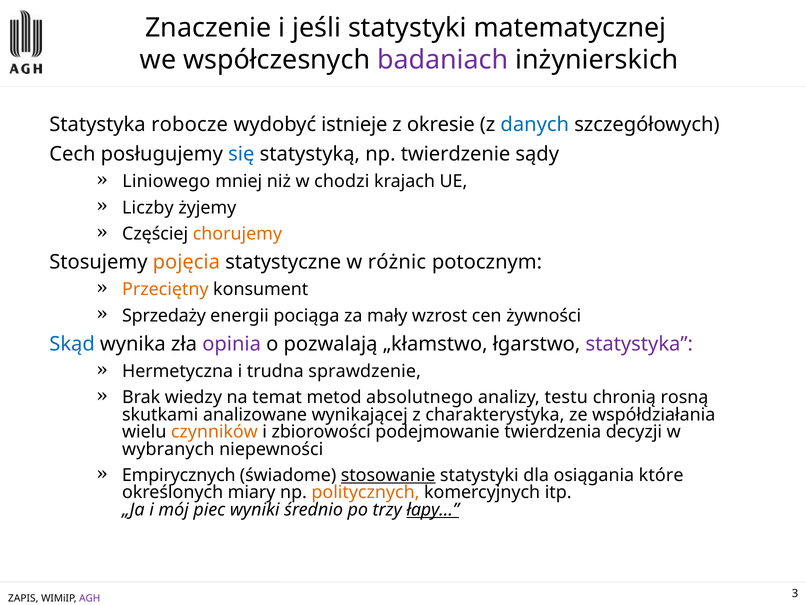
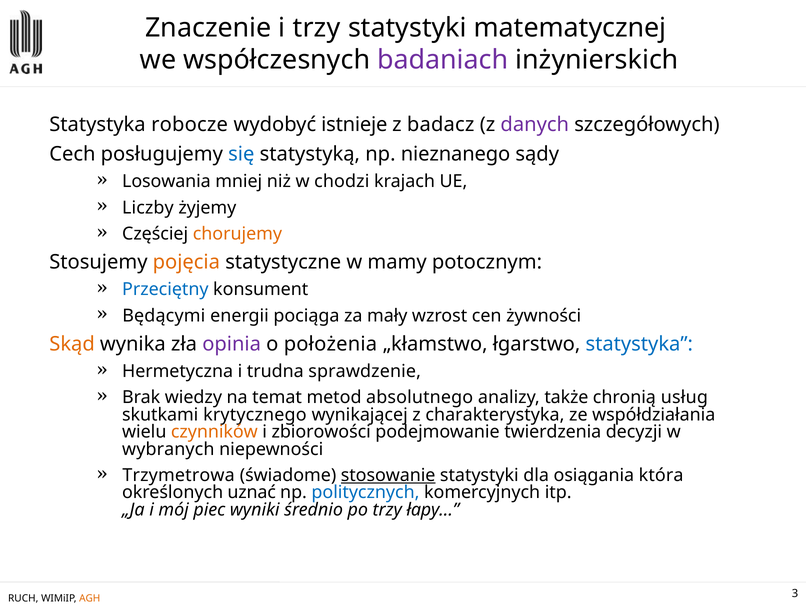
i jeśli: jeśli -> trzy (317, 28)
okresie: okresie -> badacz (441, 125)
danych colour: blue -> purple (535, 125)
twierdzenie: twierdzenie -> nieznanego (456, 154)
Liniowego: Liniowego -> Losowania (166, 181)
różnic: różnic -> mamy (397, 262)
Przeciętny colour: orange -> blue (165, 289)
Sprzedaży: Sprzedaży -> Będącymi (164, 315)
Skąd colour: blue -> orange (72, 344)
pozwalają: pozwalają -> położenia (330, 344)
statystyka colour: purple -> blue (639, 344)
testu: testu -> także (566, 397)
rosną: rosną -> usług (684, 397)
analizowane: analizowane -> krytycznego (255, 414)
Empirycznych: Empirycznych -> Trzymetrowa (179, 475)
które: które -> która (661, 475)
miary: miary -> uznać (252, 492)
politycznych colour: orange -> blue (365, 492)
łapy… underline: present -> none (433, 509)
ZAPIS: ZAPIS -> RUCH (23, 598)
AGH colour: purple -> orange (90, 598)
